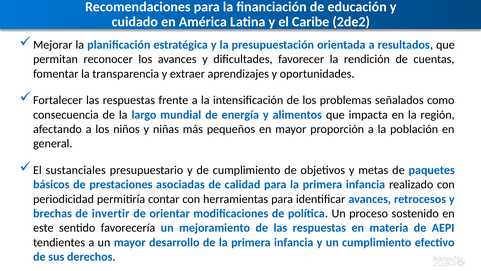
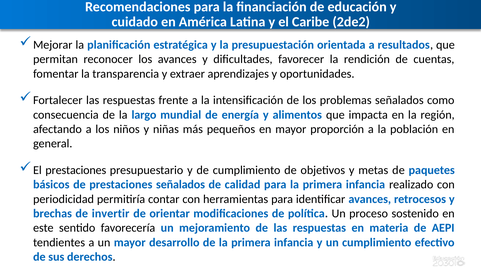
El sustanciales: sustanciales -> prestaciones (76, 170)
prestaciones asociadas: asociadas -> señalados (181, 184)
